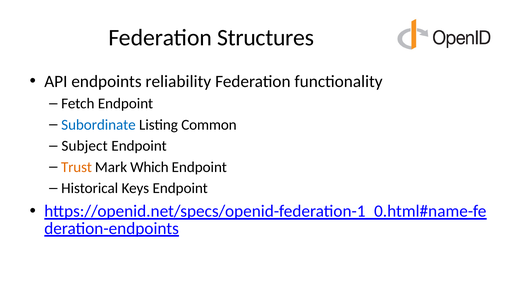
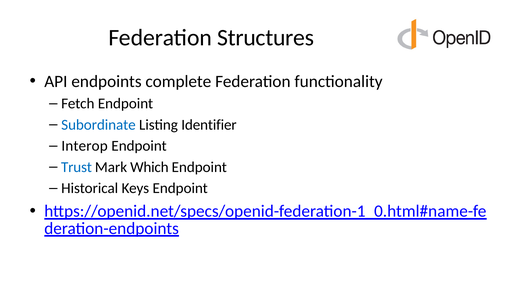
reliability: reliability -> complete (178, 81)
Common: Common -> Identifier (209, 125)
Subject: Subject -> Interop (85, 146)
Trust colour: orange -> blue (76, 167)
